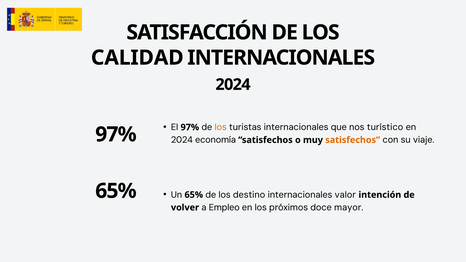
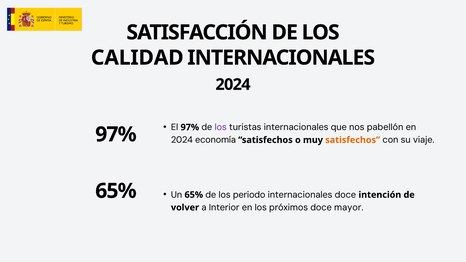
los colour: orange -> purple (221, 127)
turístico: turístico -> pabellón (385, 127)
destino: destino -> periodo (249, 195)
internacionales valor: valor -> doce (345, 195)
Empleo: Empleo -> Interior (224, 208)
